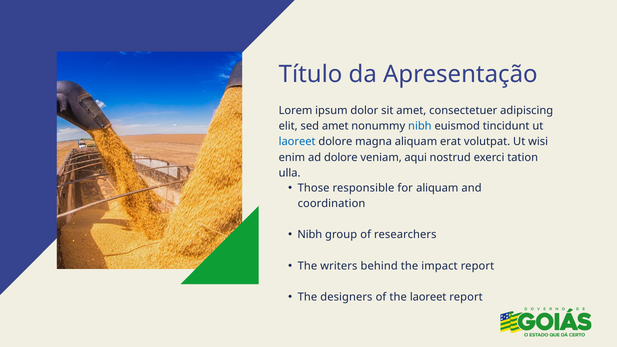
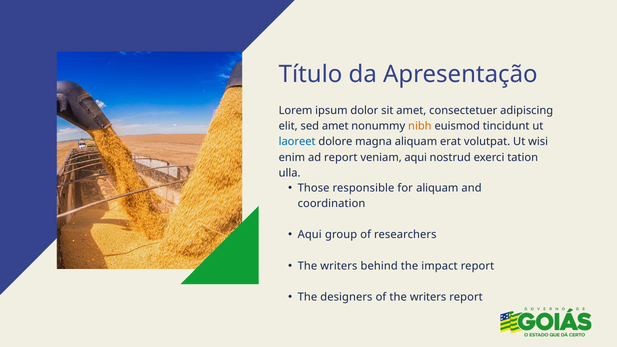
nibh colour: blue -> orange (420, 126)
ad dolore: dolore -> report (341, 157)
Nibh: Nibh -> Aqui (310, 235)
of the laoreet: laoreet -> writers (428, 297)
